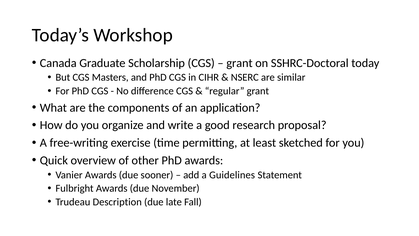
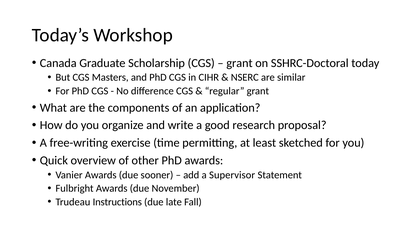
Guidelines: Guidelines -> Supervisor (232, 175)
Description: Description -> Instructions (117, 202)
